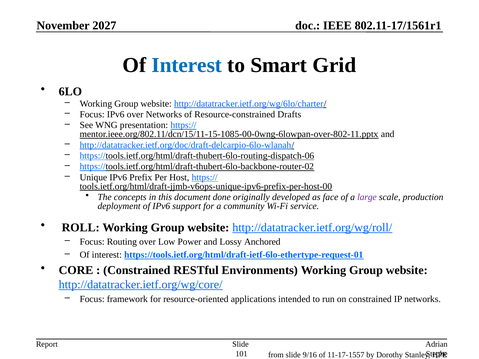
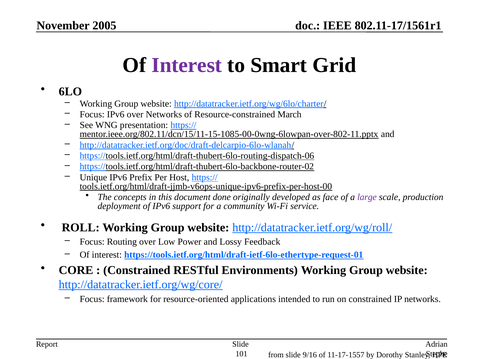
2027: 2027 -> 2005 (104, 26)
Interest colour: blue -> purple (187, 65)
Drafts: Drafts -> March (289, 115)
Anchored: Anchored -> Feedback (262, 242)
